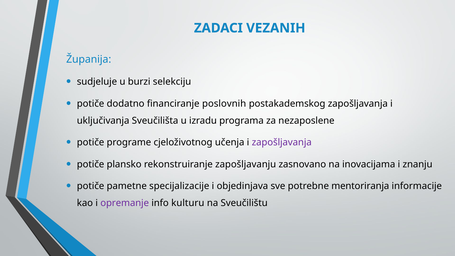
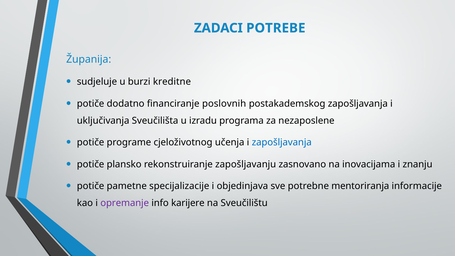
VEZANIH: VEZANIH -> POTREBE (276, 28)
selekciju: selekciju -> kreditne (172, 82)
zapošljavanja colour: purple -> blue (282, 142)
kulturu: kulturu -> karijere (188, 203)
